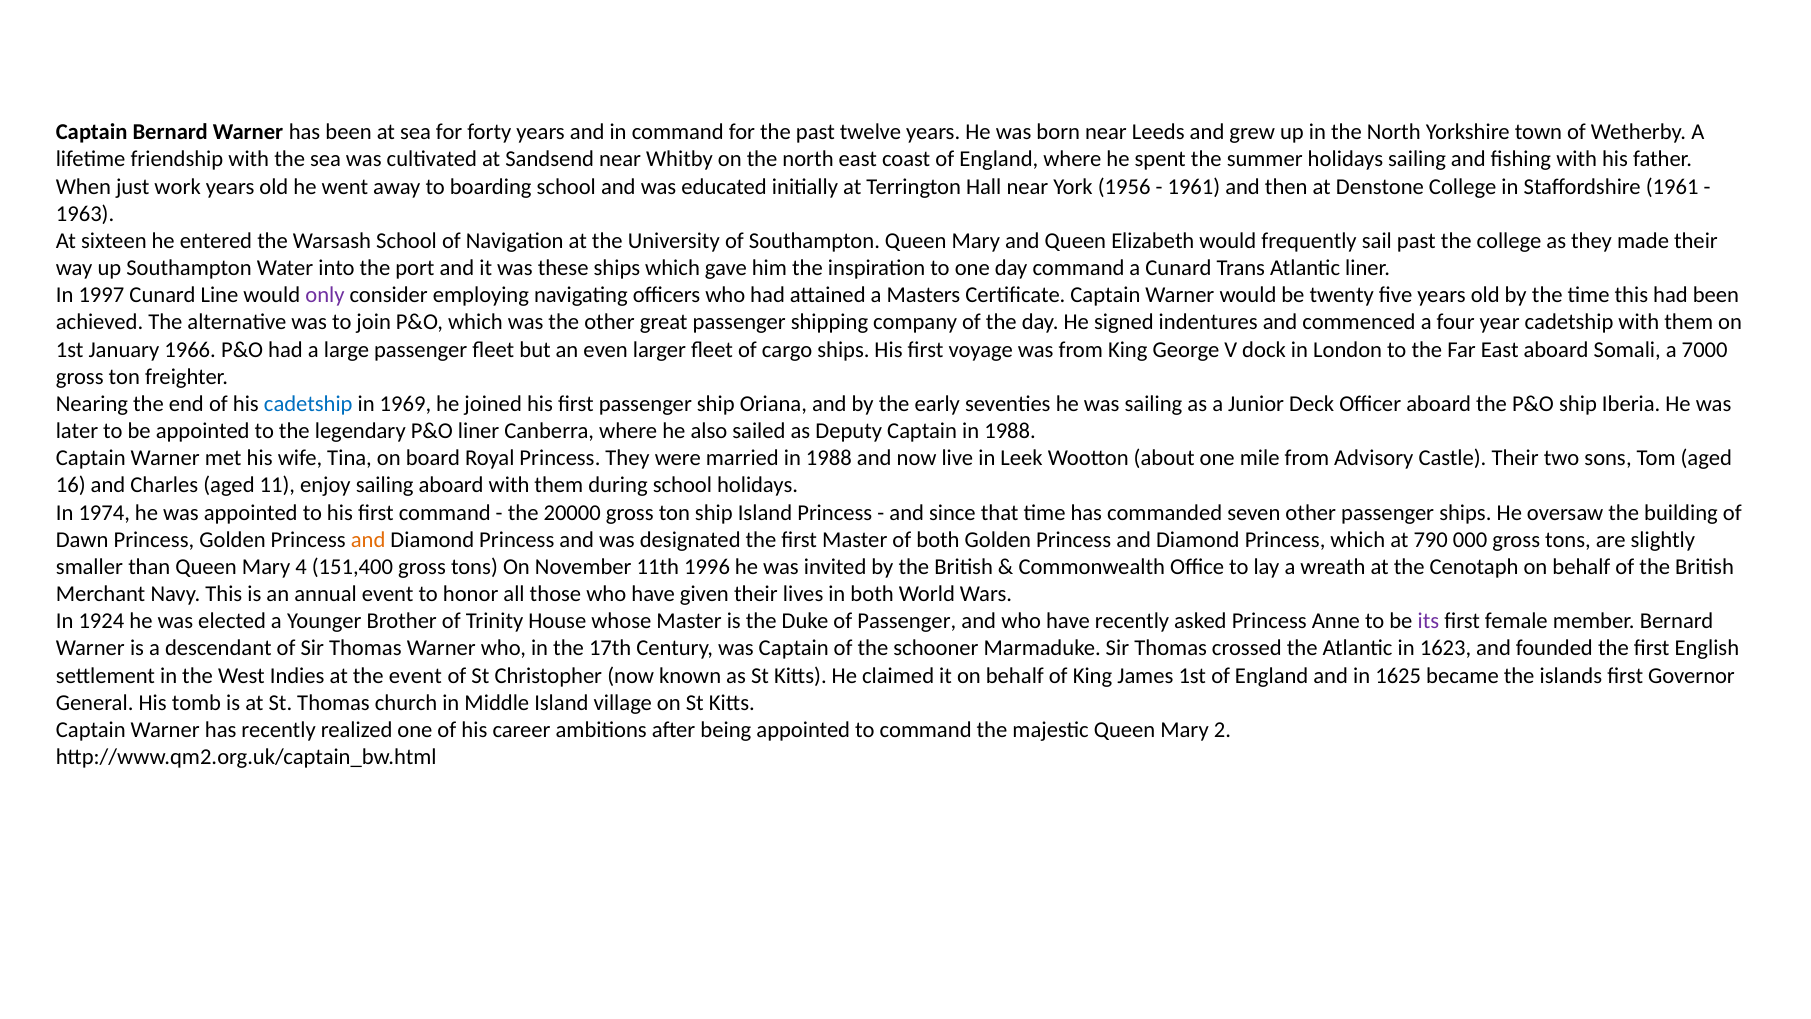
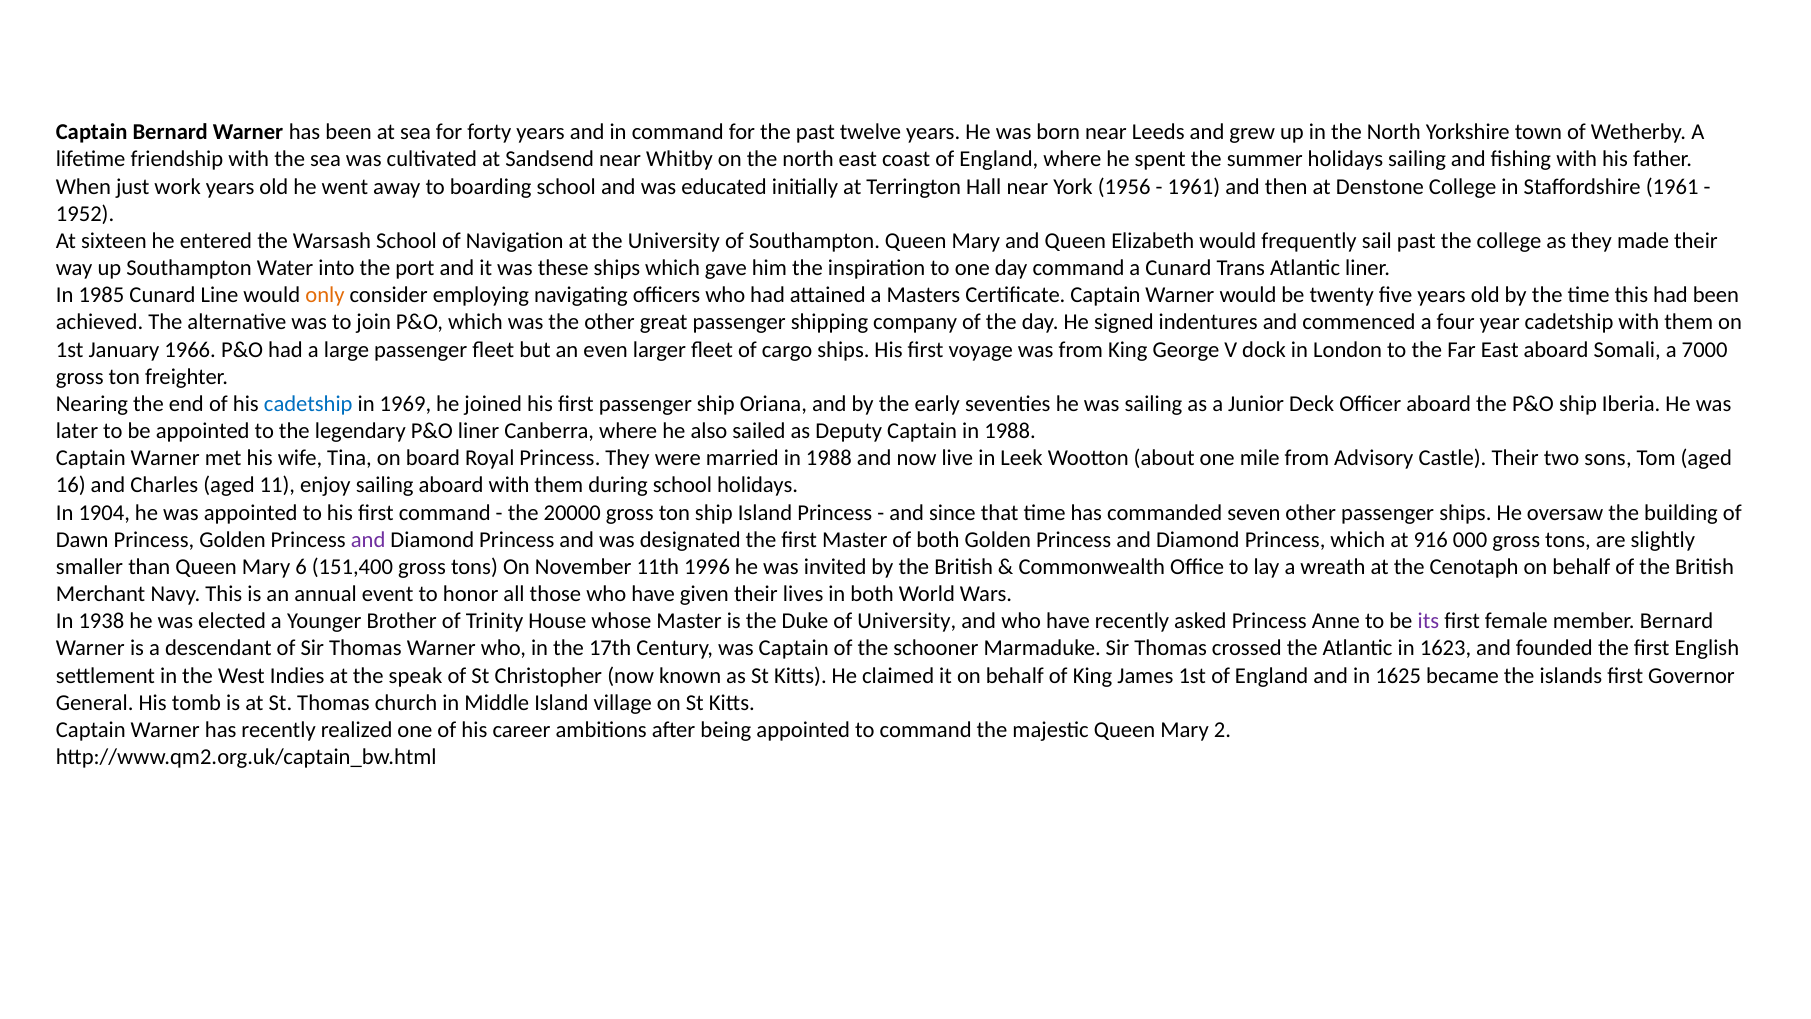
1963: 1963 -> 1952 (85, 214)
1997: 1997 -> 1985 (101, 295)
only colour: purple -> orange (325, 295)
1974: 1974 -> 1904 (104, 512)
and colour: orange -> purple (368, 540)
790: 790 -> 916 (1431, 540)
4: 4 -> 6 (301, 567)
1924: 1924 -> 1938 (101, 621)
of Passenger: Passenger -> University (907, 621)
the event: event -> speak (416, 675)
